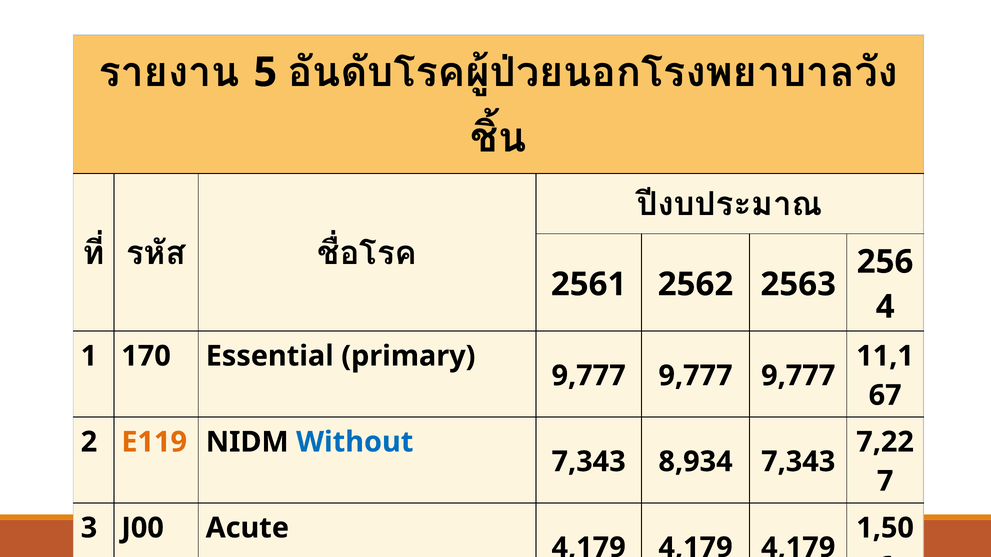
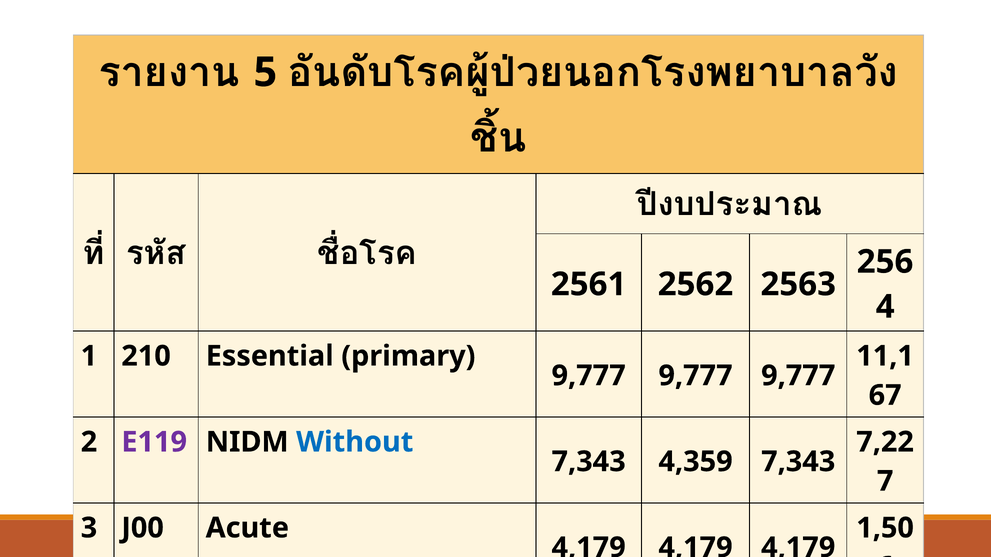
170: 170 -> 210 (146, 356)
E119 colour: orange -> purple (154, 442)
8,934: 8,934 -> 4,359 (696, 462)
